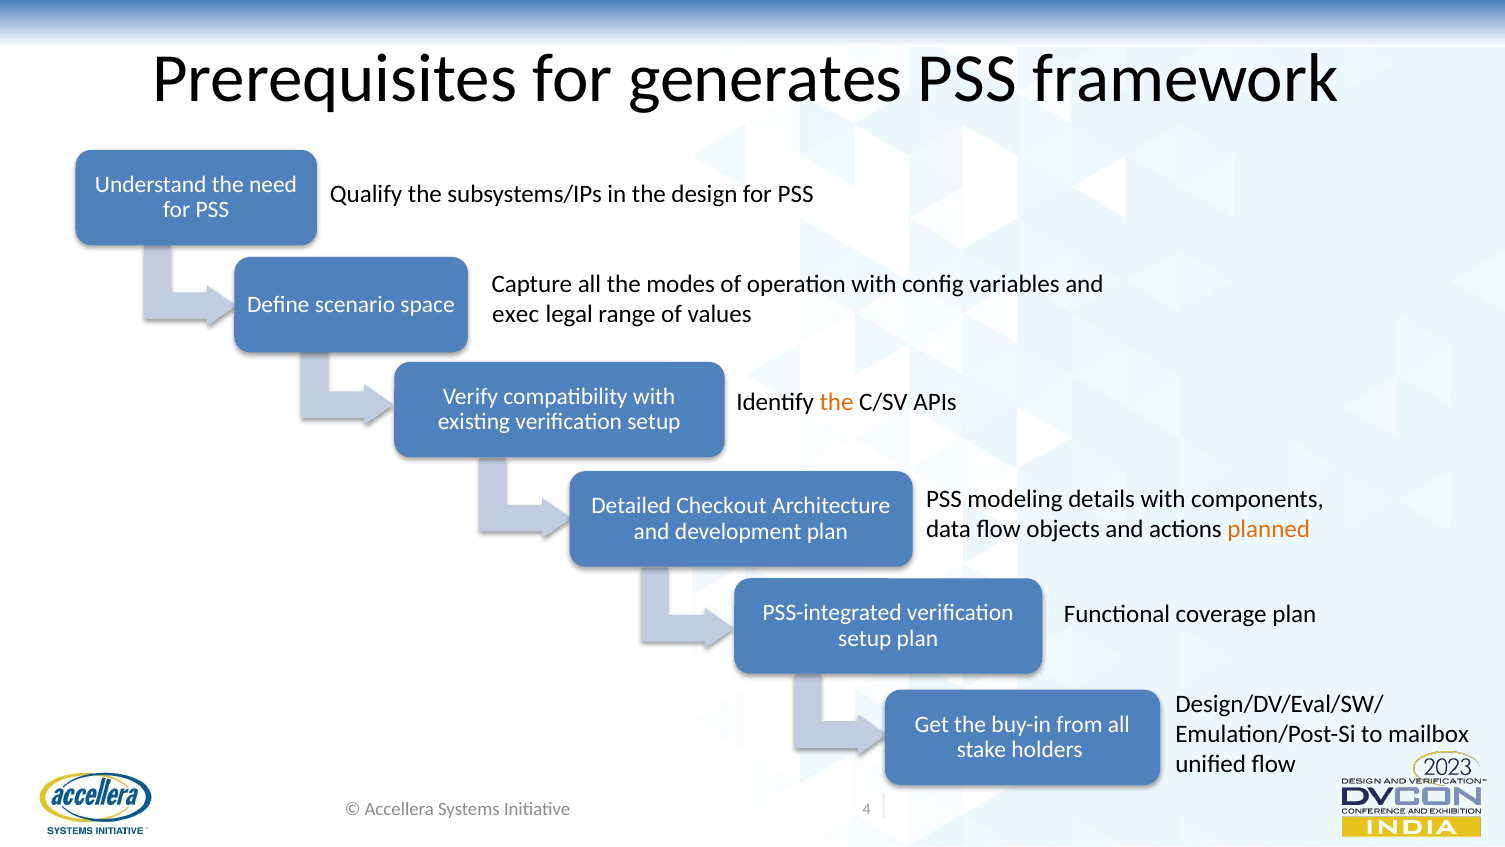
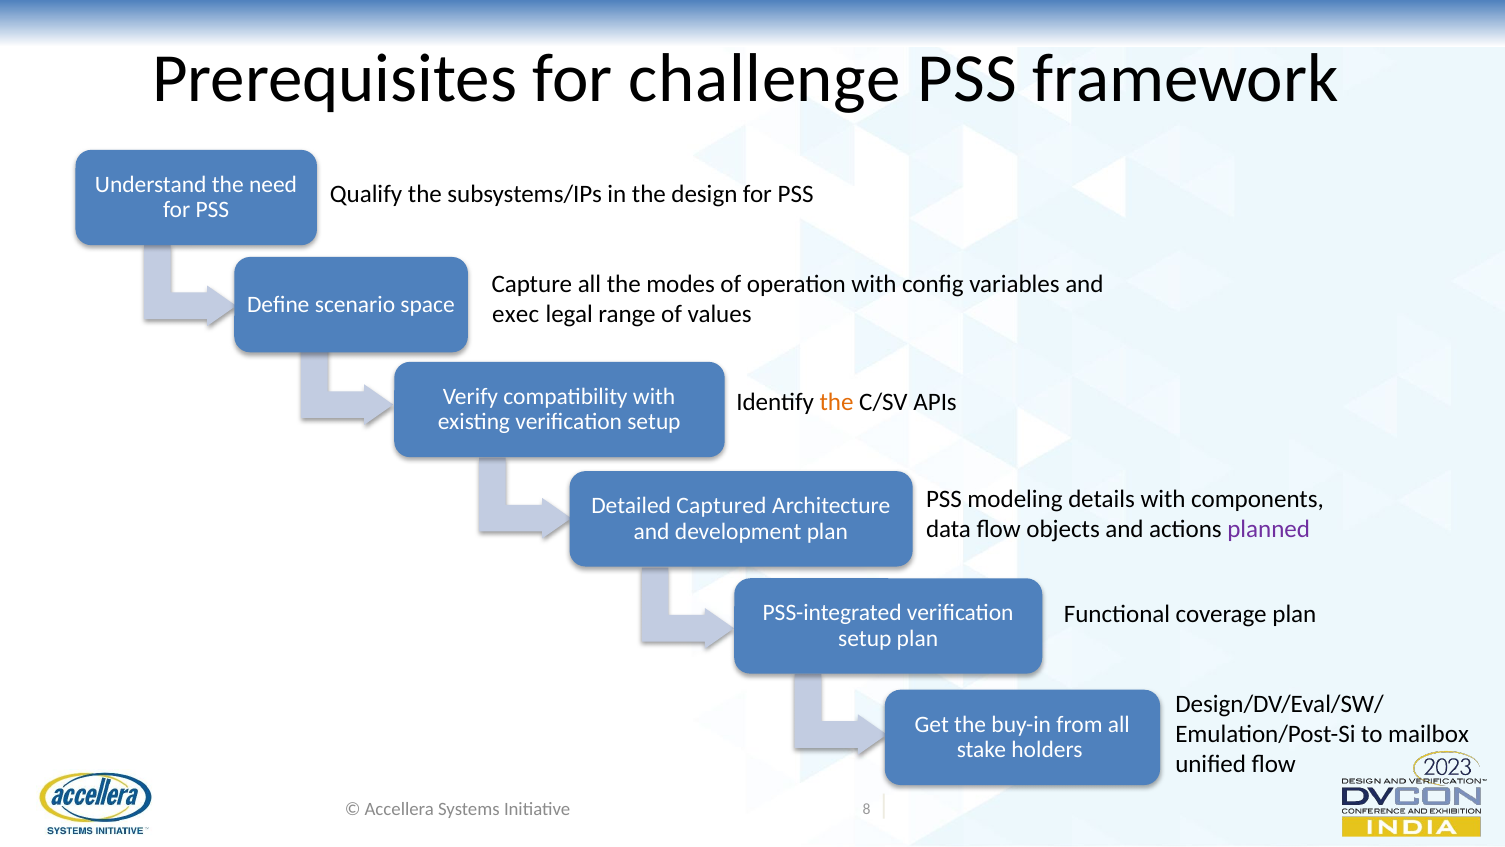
generates: generates -> challenge (765, 79)
Checkout: Checkout -> Captured (721, 506)
planned colour: orange -> purple (1269, 529)
4: 4 -> 8 (867, 809)
